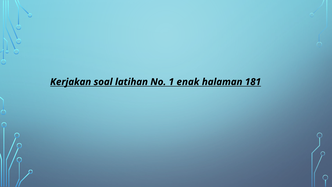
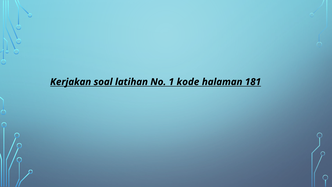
enak: enak -> kode (188, 82)
